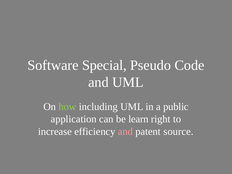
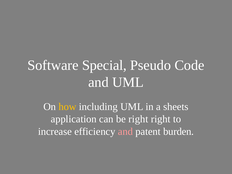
how colour: light green -> yellow (67, 107)
public: public -> sheets (176, 107)
be learn: learn -> right (138, 119)
source: source -> burden (179, 131)
